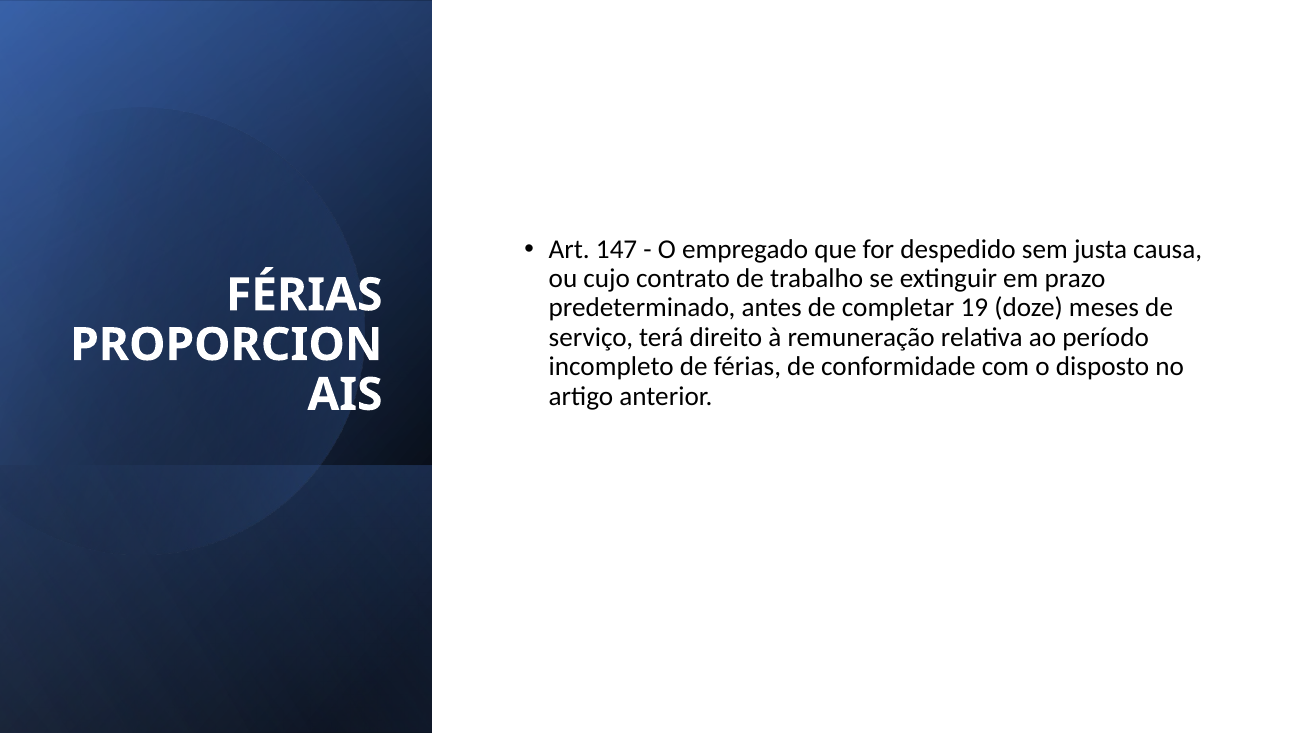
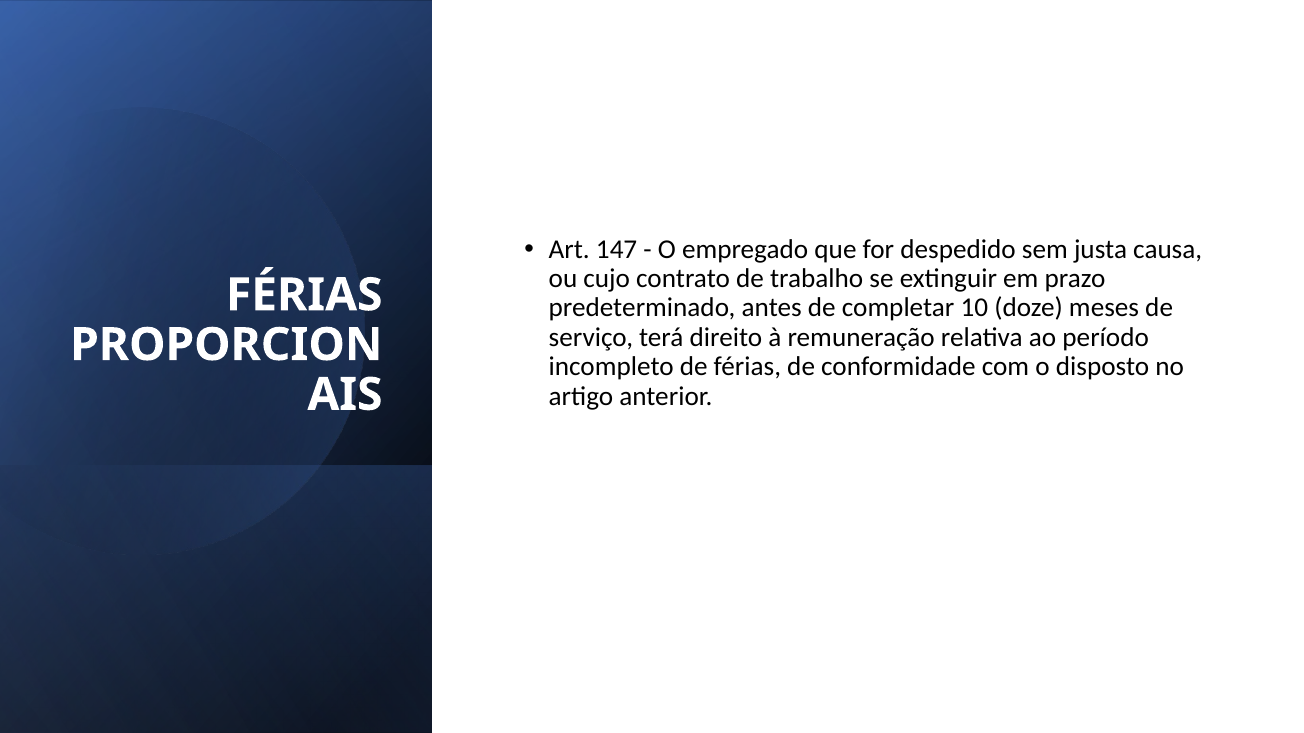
19: 19 -> 10 (974, 308)
